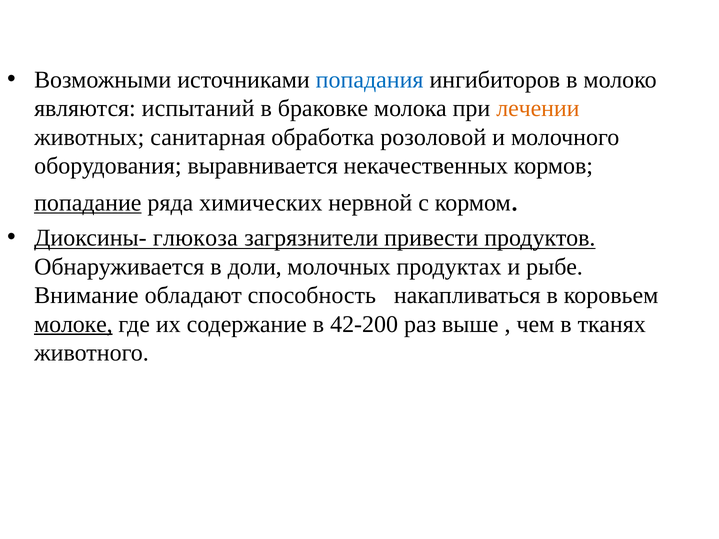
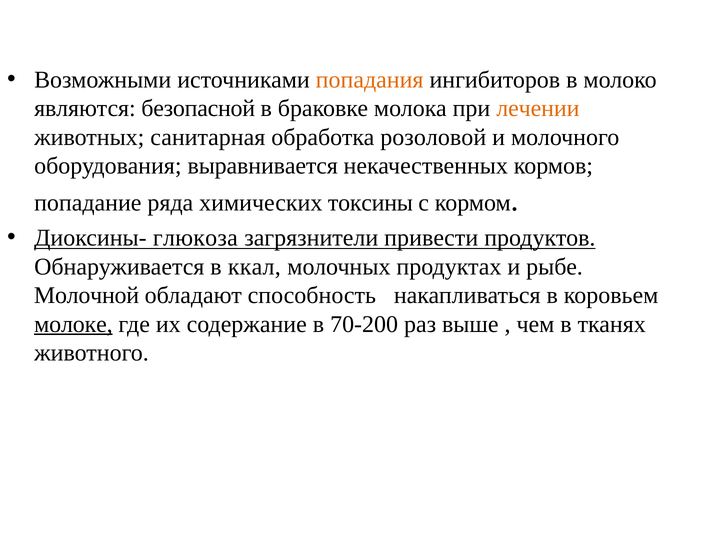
попадания colour: blue -> orange (370, 80)
испытаний: испытаний -> безопасной (198, 109)
попадание underline: present -> none (88, 203)
нервной: нервной -> токсины (370, 203)
доли: доли -> ккал (254, 267)
Внимание: Внимание -> Молочной (87, 295)
42-200: 42-200 -> 70-200 (364, 324)
